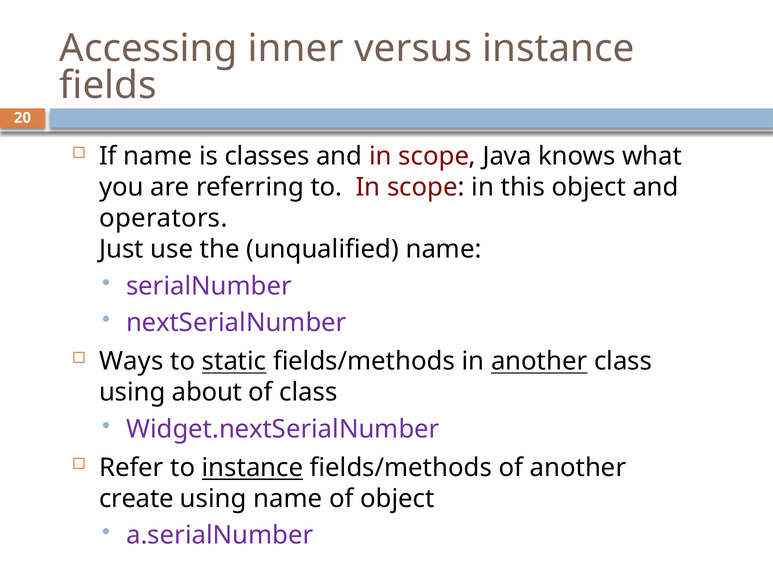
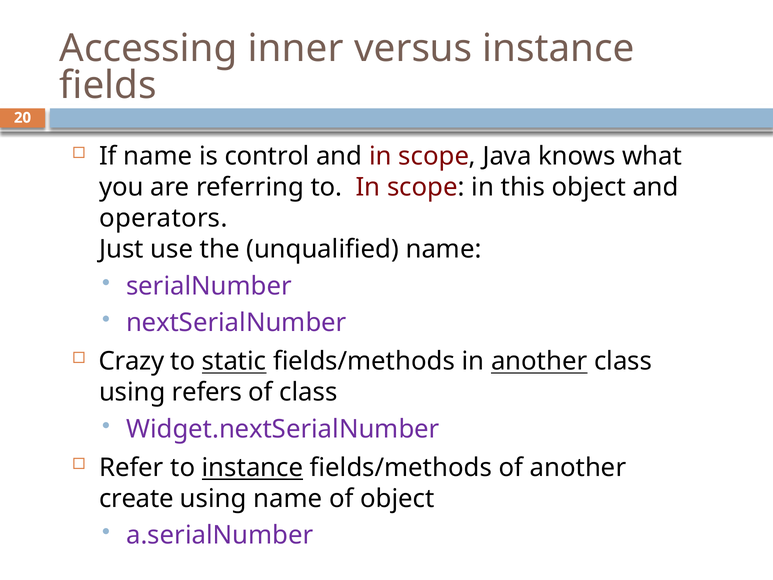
classes: classes -> control (267, 156)
Ways: Ways -> Crazy (131, 361)
about: about -> refers (207, 392)
